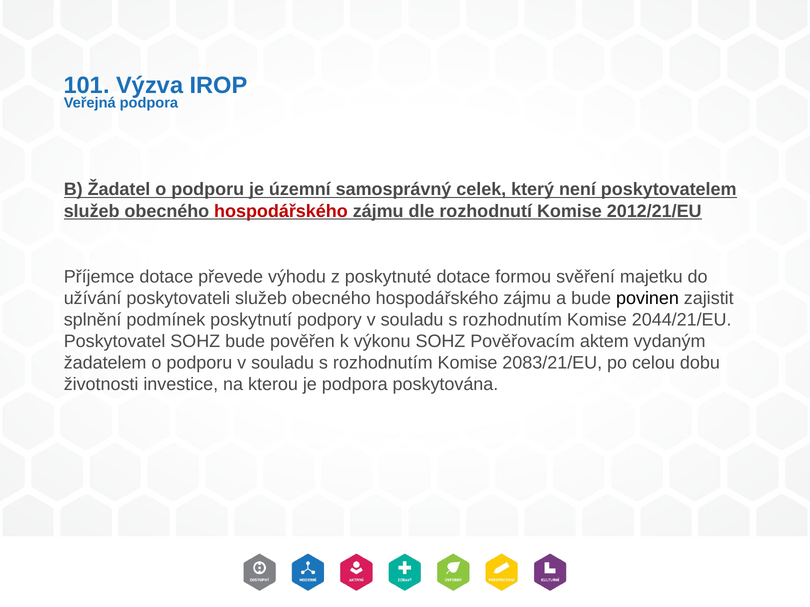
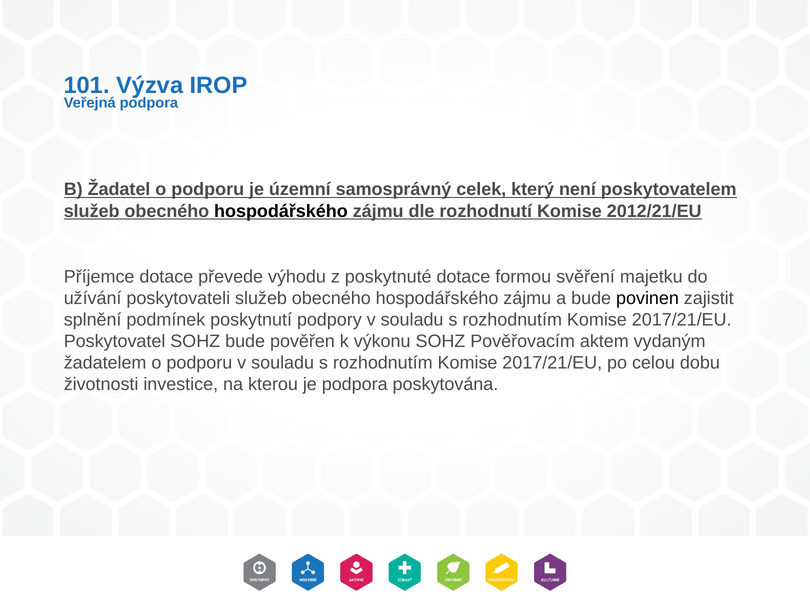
hospodářského colour: red -> black (281, 211)
2044/21/EU: 2044/21/EU -> 2017/21/EU (682, 320)
2083/21/EU: 2083/21/EU -> 2017/21/EU (552, 363)
